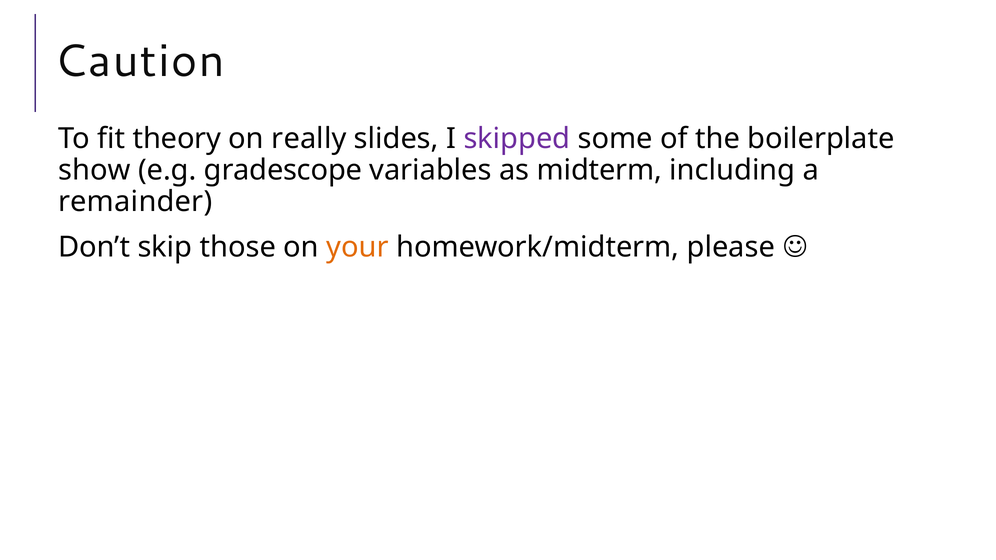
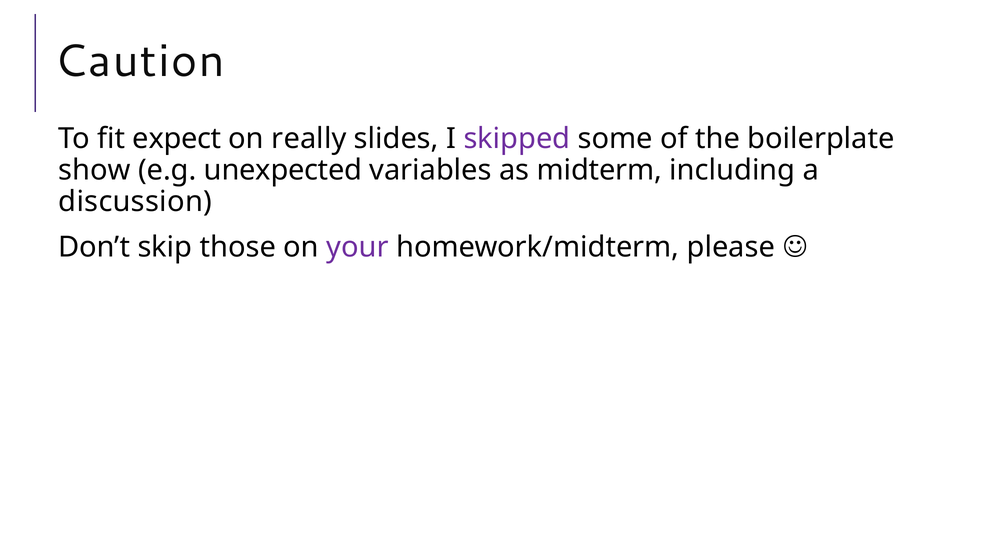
theory: theory -> expect (177, 139)
gradescope: gradescope -> unexpected (283, 170)
remainder: remainder -> discussion (135, 202)
your colour: orange -> purple (358, 248)
